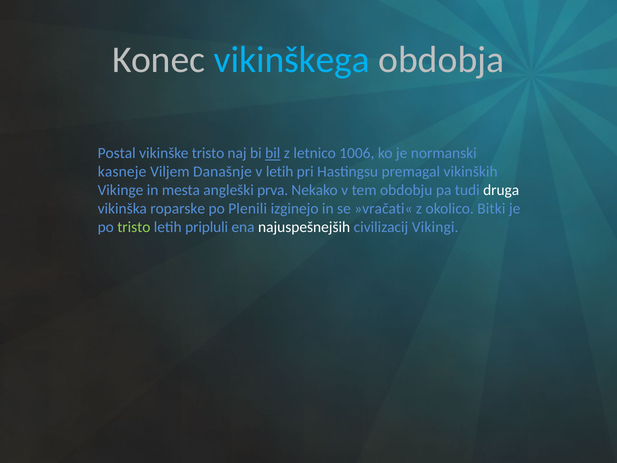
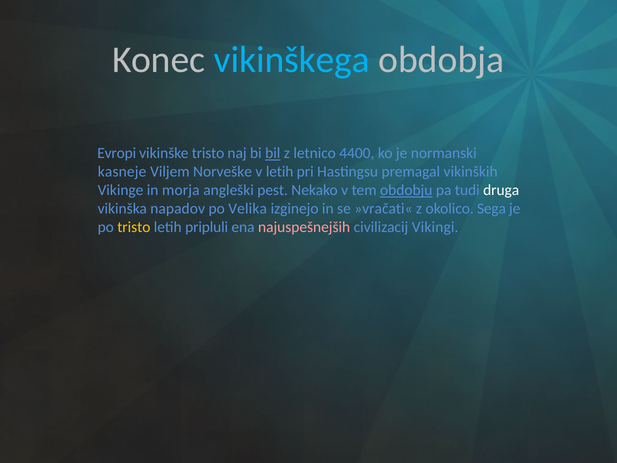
Postal: Postal -> Evropi (117, 153)
1006: 1006 -> 4400 (357, 153)
Današnje: Današnje -> Norveške (223, 172)
mesta: mesta -> morja (181, 190)
prva: prva -> pest (273, 190)
obdobju underline: none -> present (406, 190)
roparske: roparske -> napadov (178, 209)
Plenili: Plenili -> Velika (248, 209)
Bitki: Bitki -> Sega (492, 209)
tristo colour: light green -> yellow (134, 227)
najuspešnejših colour: white -> pink (304, 227)
